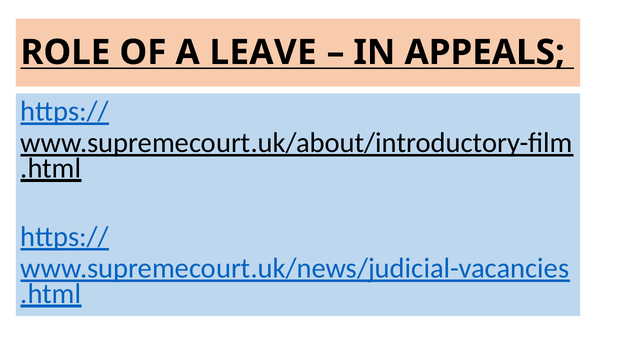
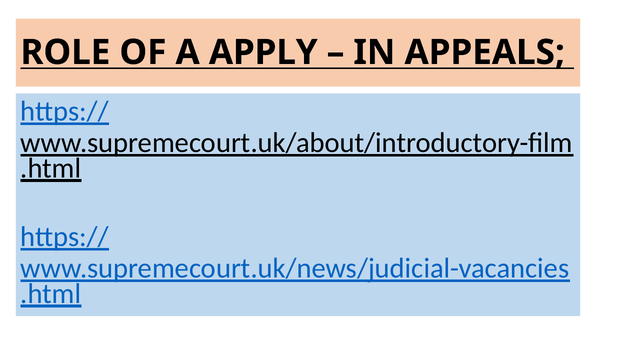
LEAVE: LEAVE -> APPLY (263, 52)
